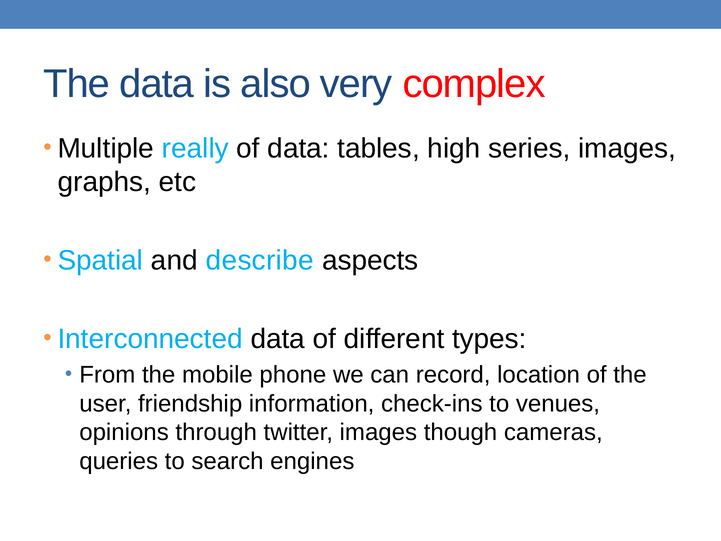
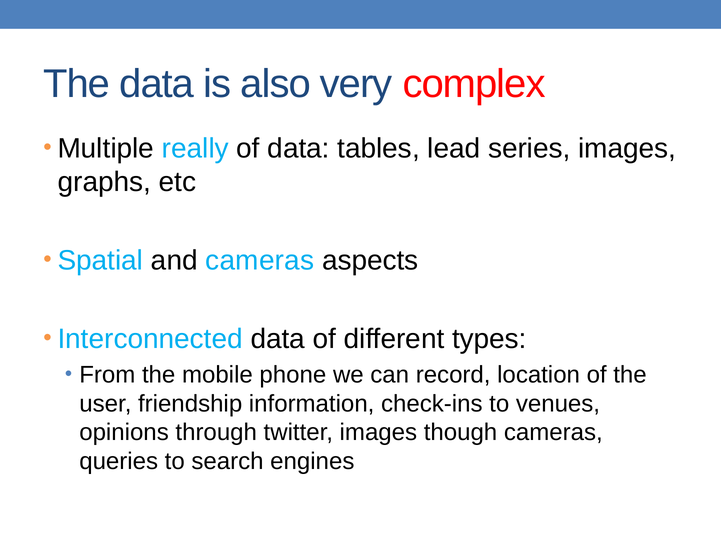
high: high -> lead (454, 149)
and describe: describe -> cameras (260, 260)
